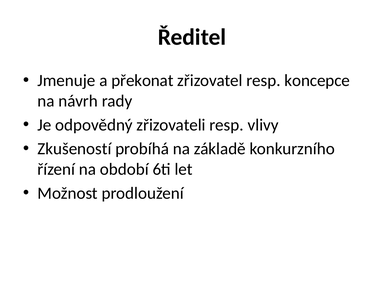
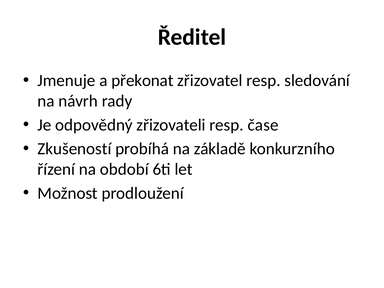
koncepce: koncepce -> sledování (317, 81)
vlivy: vlivy -> čase (263, 125)
